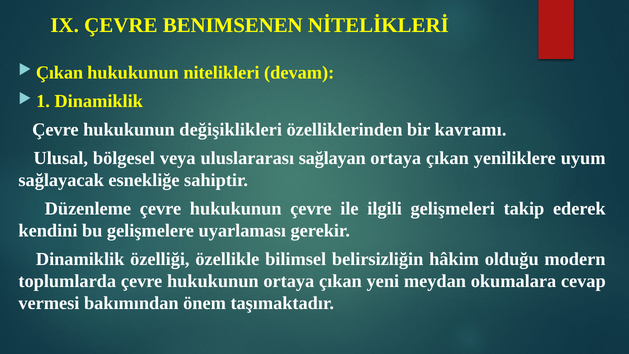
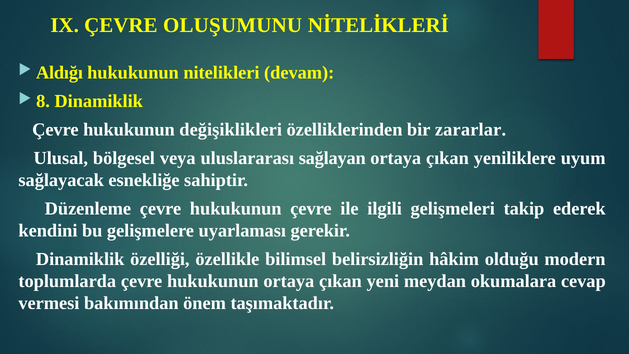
BENIMSENEN: BENIMSENEN -> OLUŞUMUNU (233, 25)
Çıkan: Çıkan -> Aldığı (59, 73)
1: 1 -> 8 (43, 101)
kavramı: kavramı -> zararlar (471, 130)
